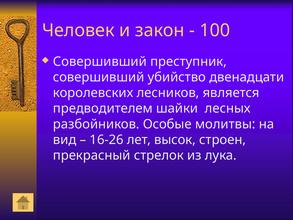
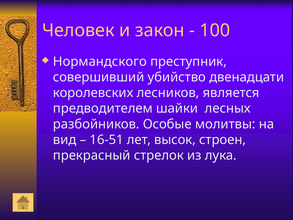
Совершивший: Совершивший -> Нормандского (100, 61)
16-26: 16-26 -> 16-51 (107, 140)
